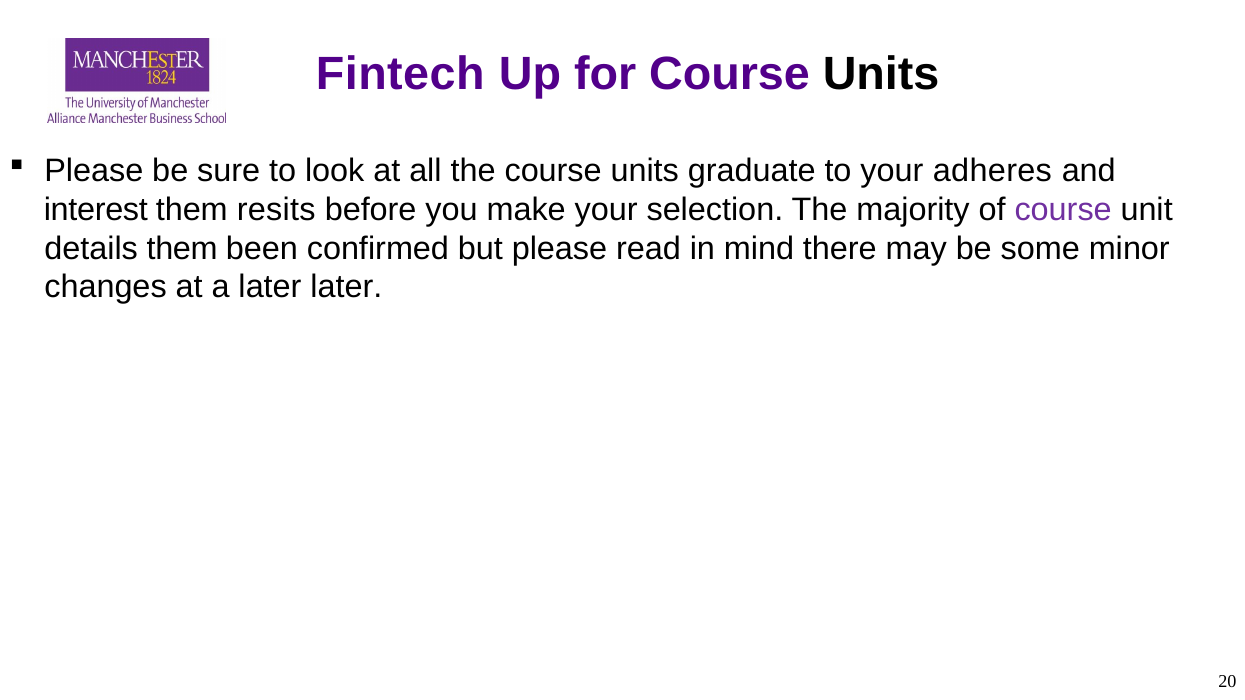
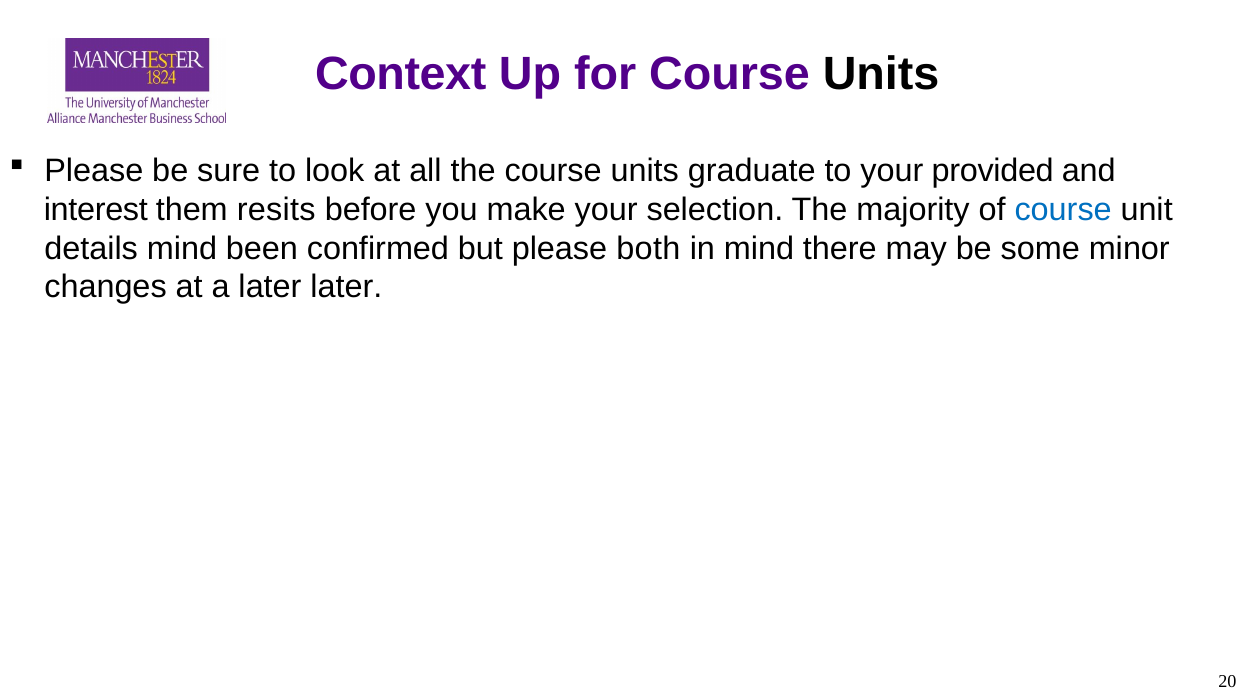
Fintech: Fintech -> Context (401, 74)
adheres: adheres -> provided (993, 171)
course colour: purple -> blue (1063, 210)
details them: them -> mind (182, 249)
read: read -> both (648, 249)
